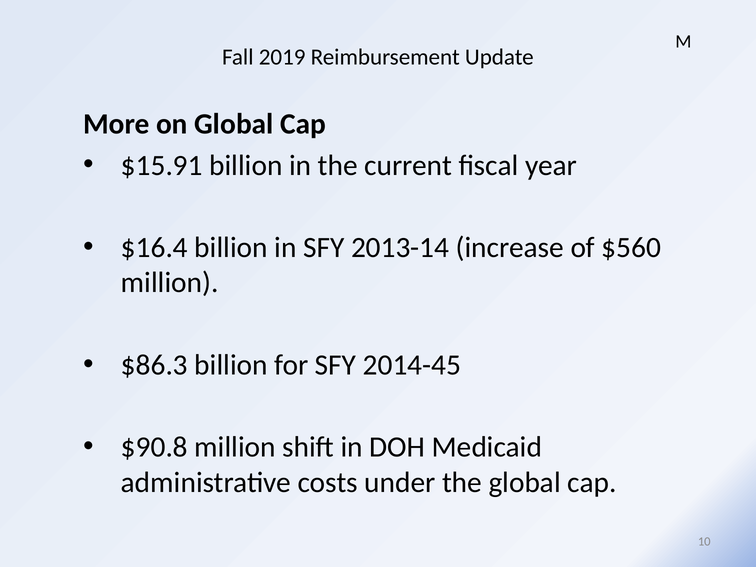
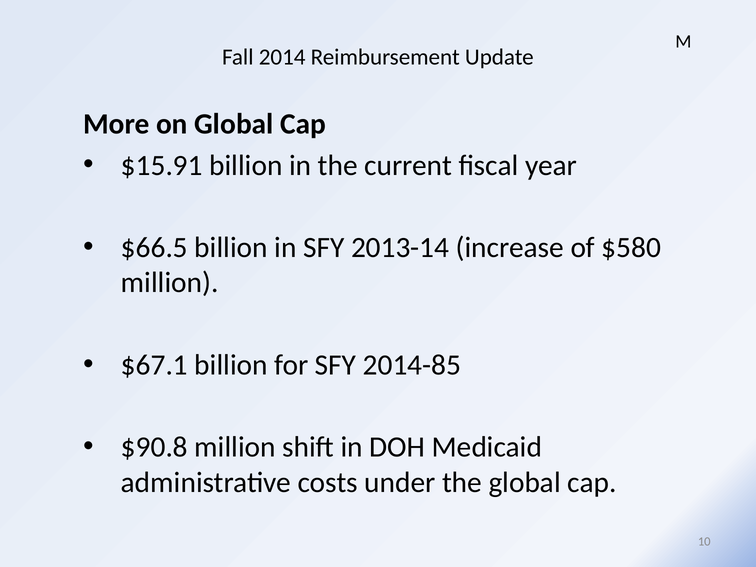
2019: 2019 -> 2014 (282, 57)
$16.4: $16.4 -> $66.5 (154, 248)
$560: $560 -> $580 (631, 248)
$86.3: $86.3 -> $67.1 (154, 365)
2014-45: 2014-45 -> 2014-85 (412, 365)
